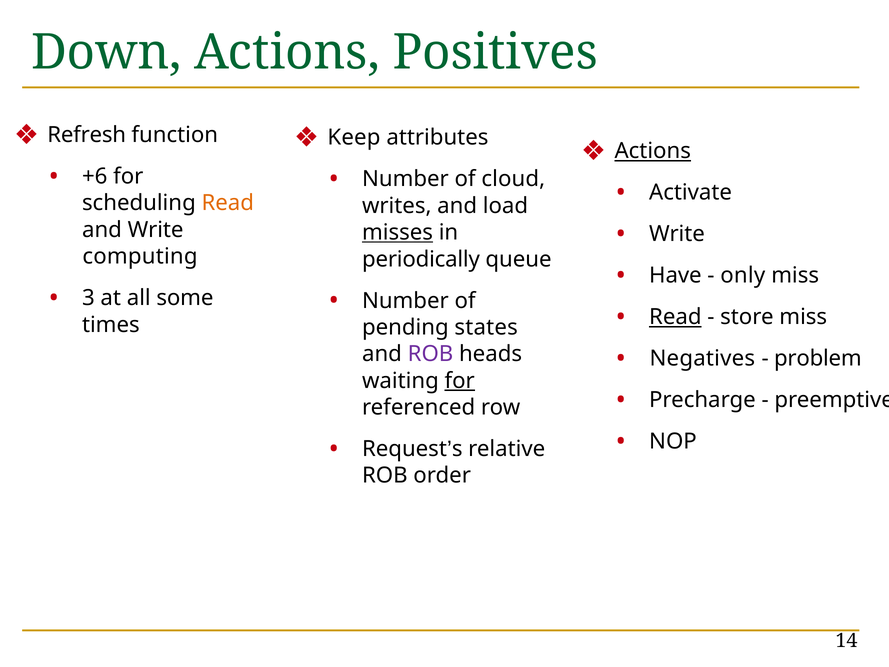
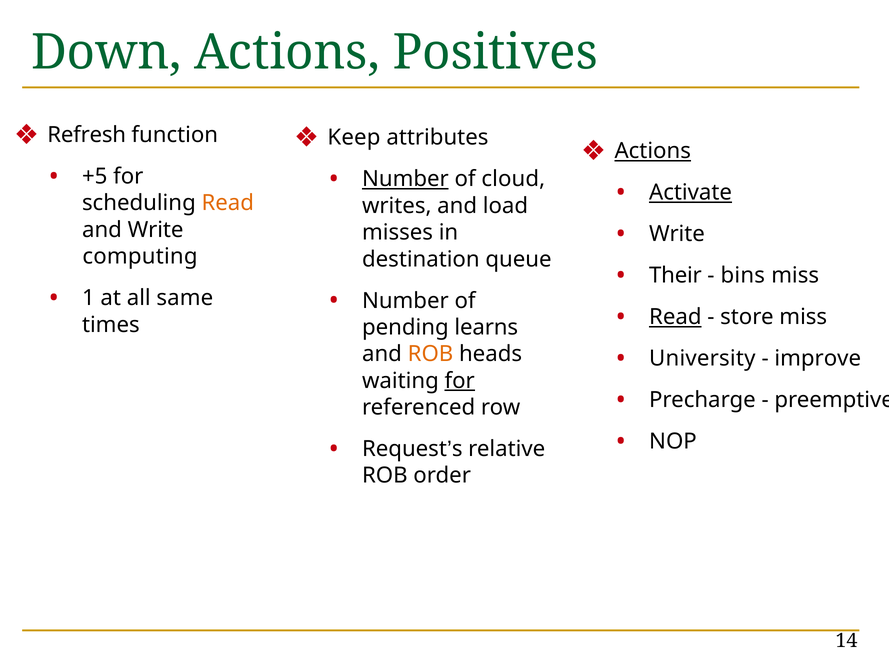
+6: +6 -> +5 (95, 176)
Number underline: none -> present (405, 179)
Activate underline: none -> present (691, 193)
misses underline: present -> none (398, 232)
periodically: periodically -> destination (421, 259)
Have: Have -> Their (675, 276)
only: only -> bins (743, 276)
3: 3 -> 1 (88, 298)
some: some -> same (185, 298)
states: states -> learns (486, 327)
ROB colour: purple -> orange (430, 354)
Negatives: Negatives -> University (702, 358)
problem: problem -> improve (818, 358)
